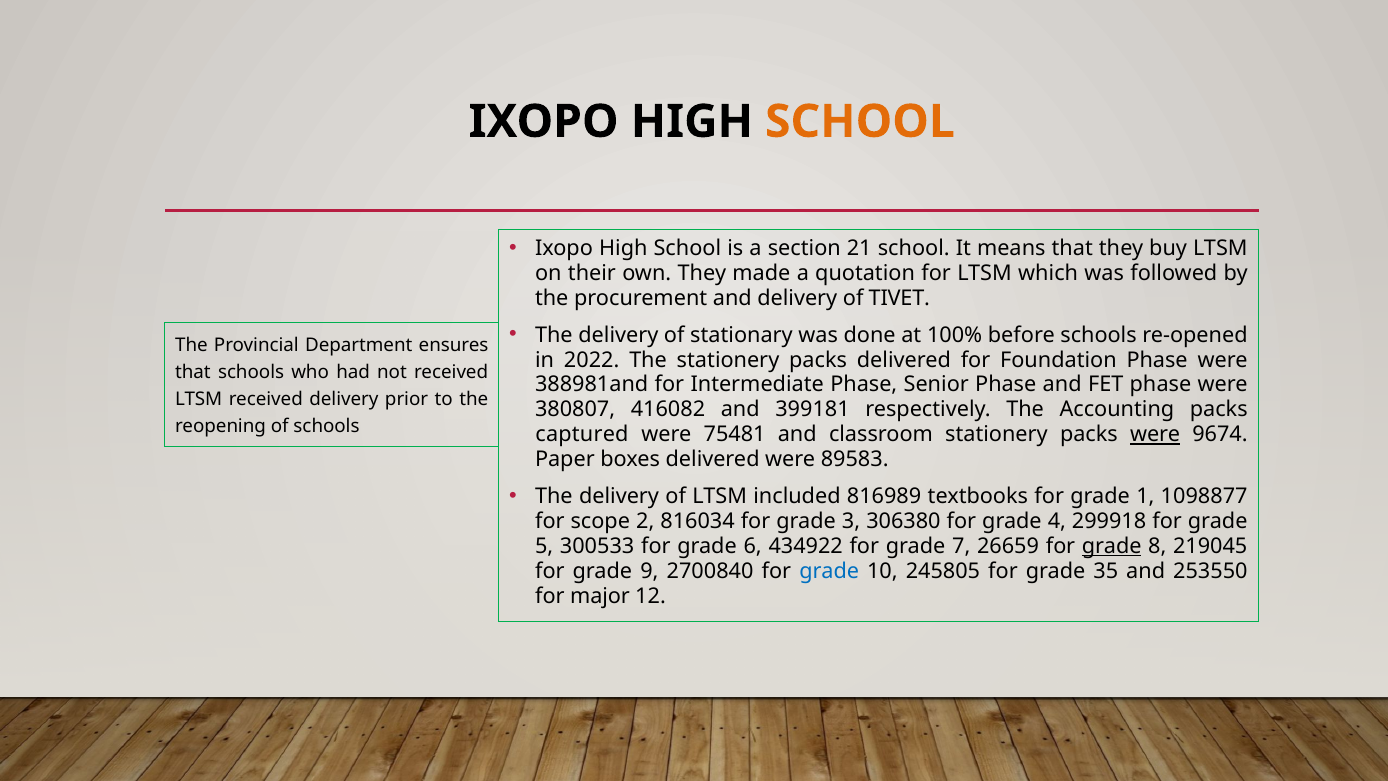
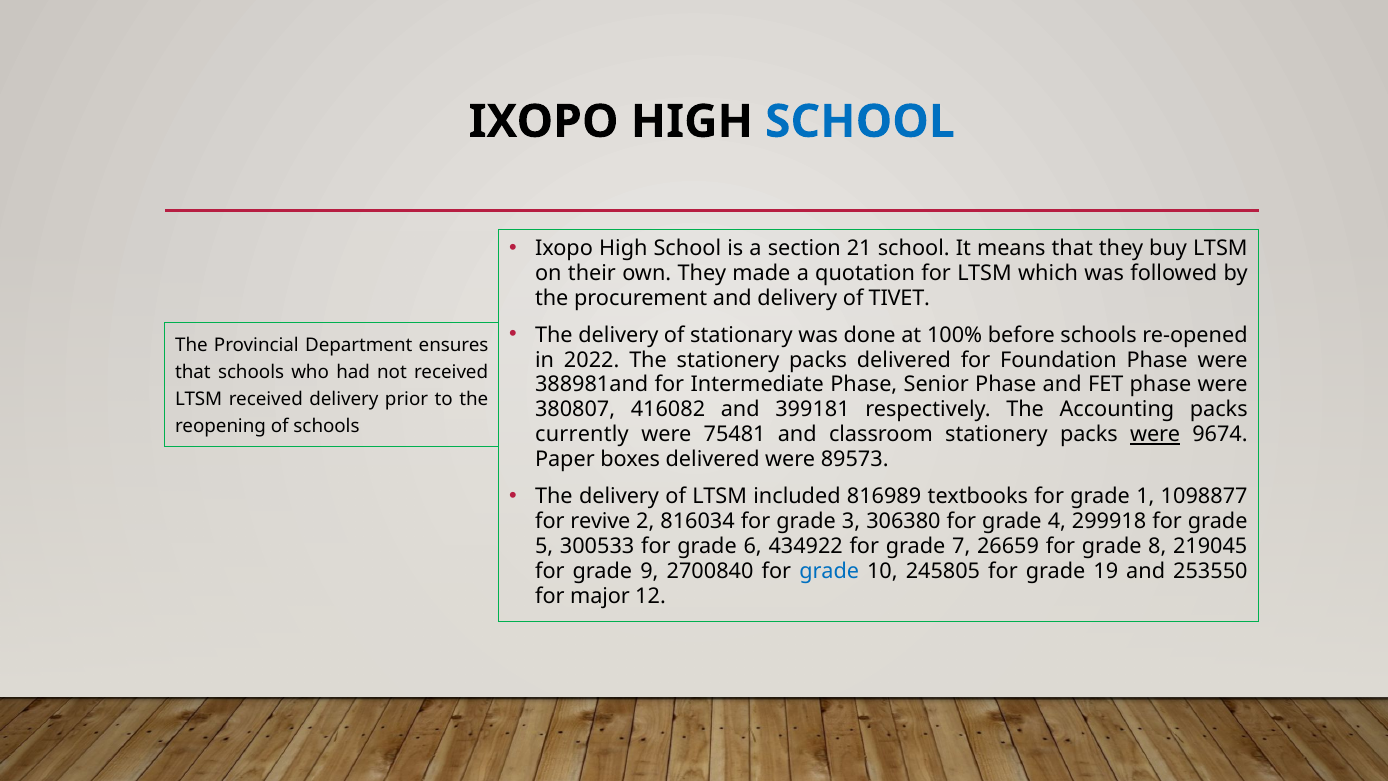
SCHOOL colour: orange -> blue (860, 122)
captured: captured -> currently (582, 435)
89583: 89583 -> 89573 (855, 460)
scope: scope -> revive (600, 521)
grade underline: present -> none (1112, 546)
35: 35 -> 19 (1106, 571)
